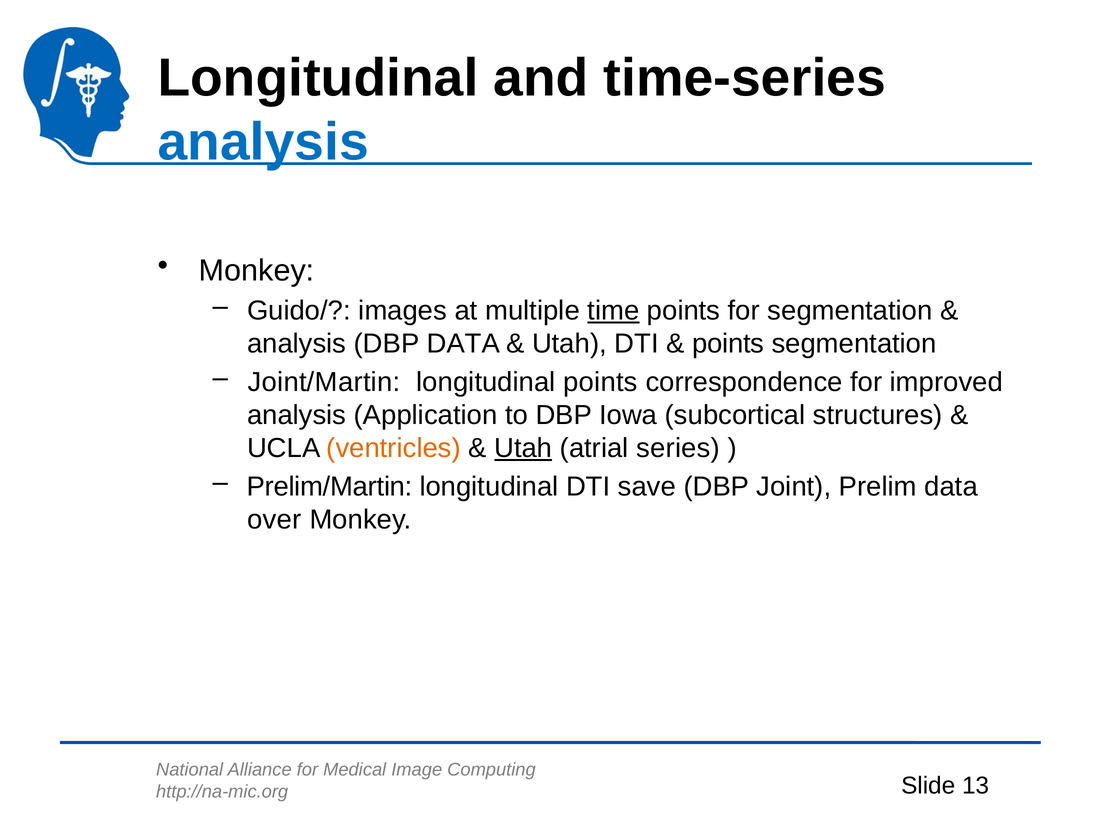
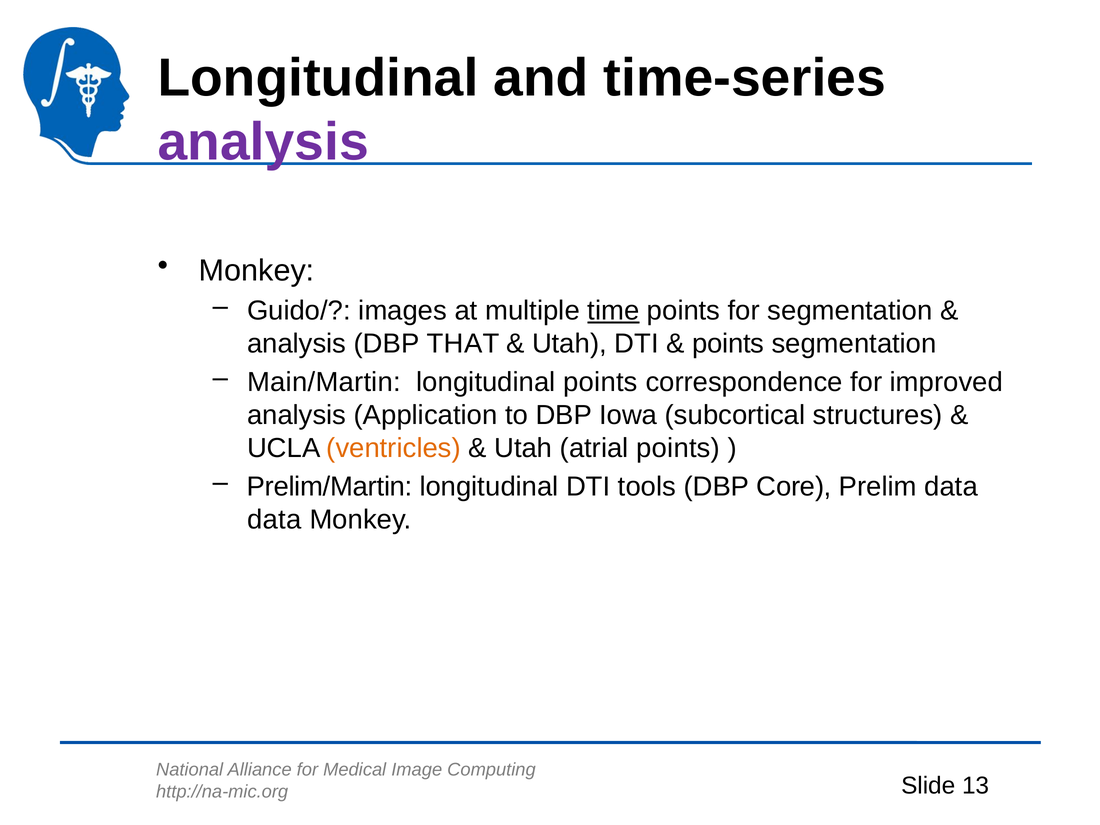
analysis colour: blue -> purple (263, 142)
DBP DATA: DATA -> THAT (463, 344)
Joint/Martin: Joint/Martin -> Main/Martin (324, 382)
Utah underline: present -> none (523, 448)
atrial series: series -> points (678, 448)
save: save -> tools (647, 487)
Joint: Joint -> Core (794, 487)
over: over -> data (274, 520)
